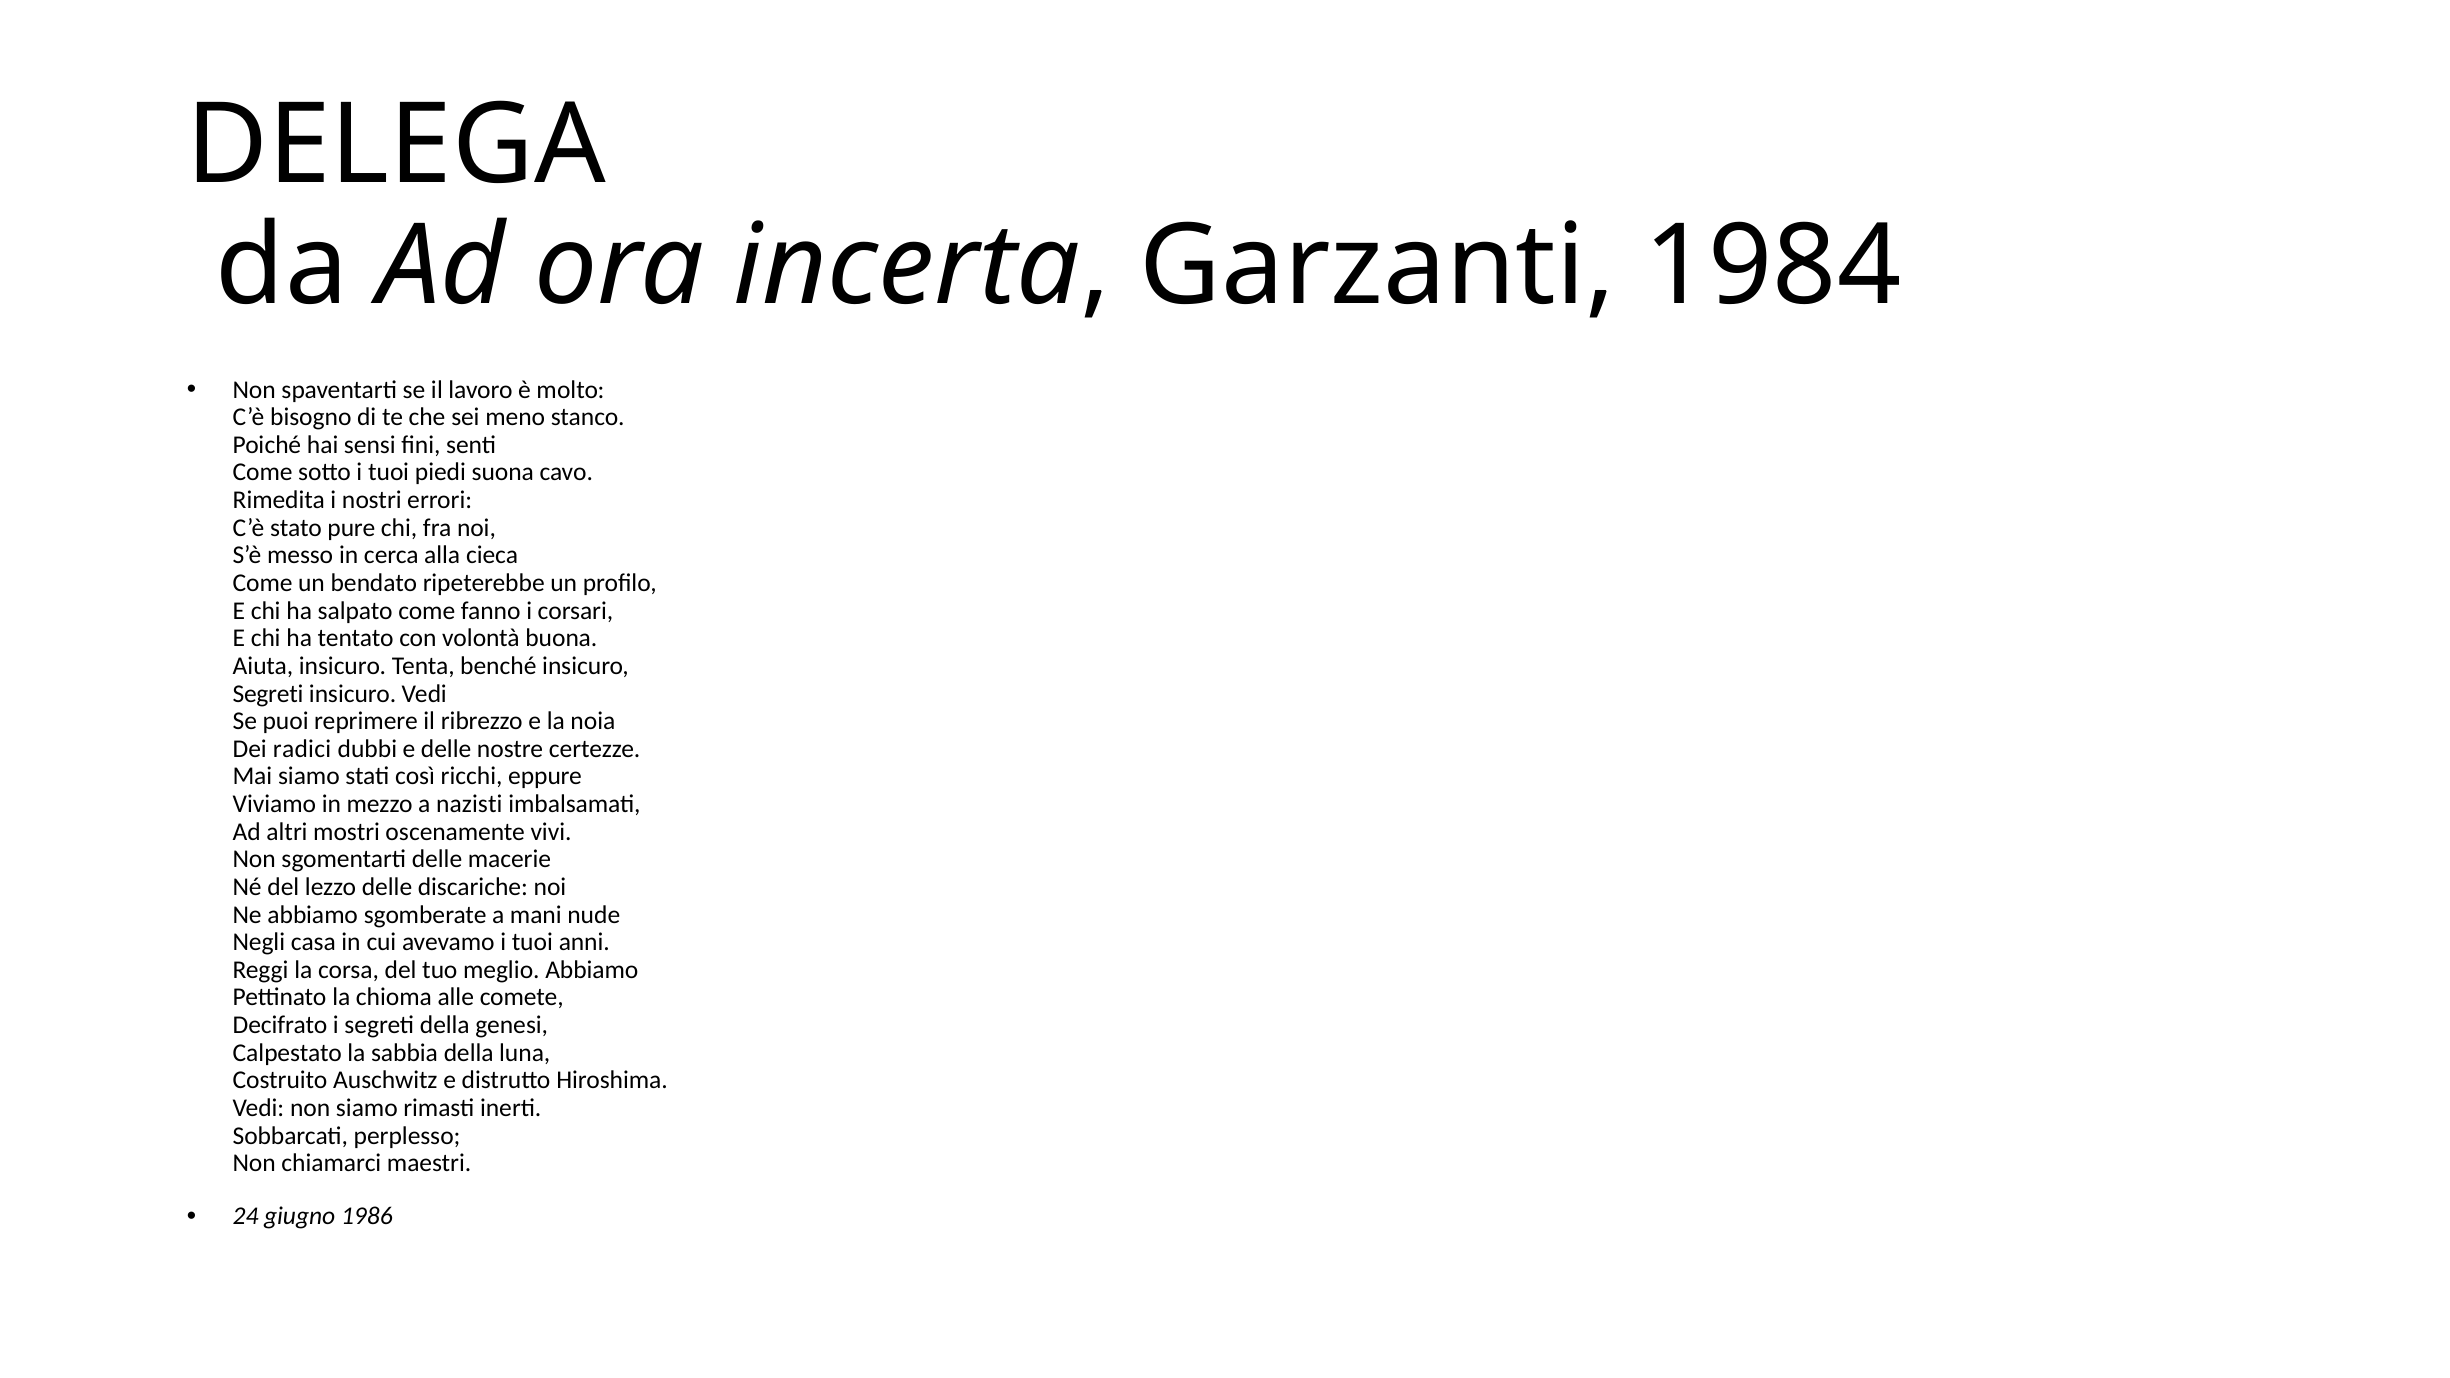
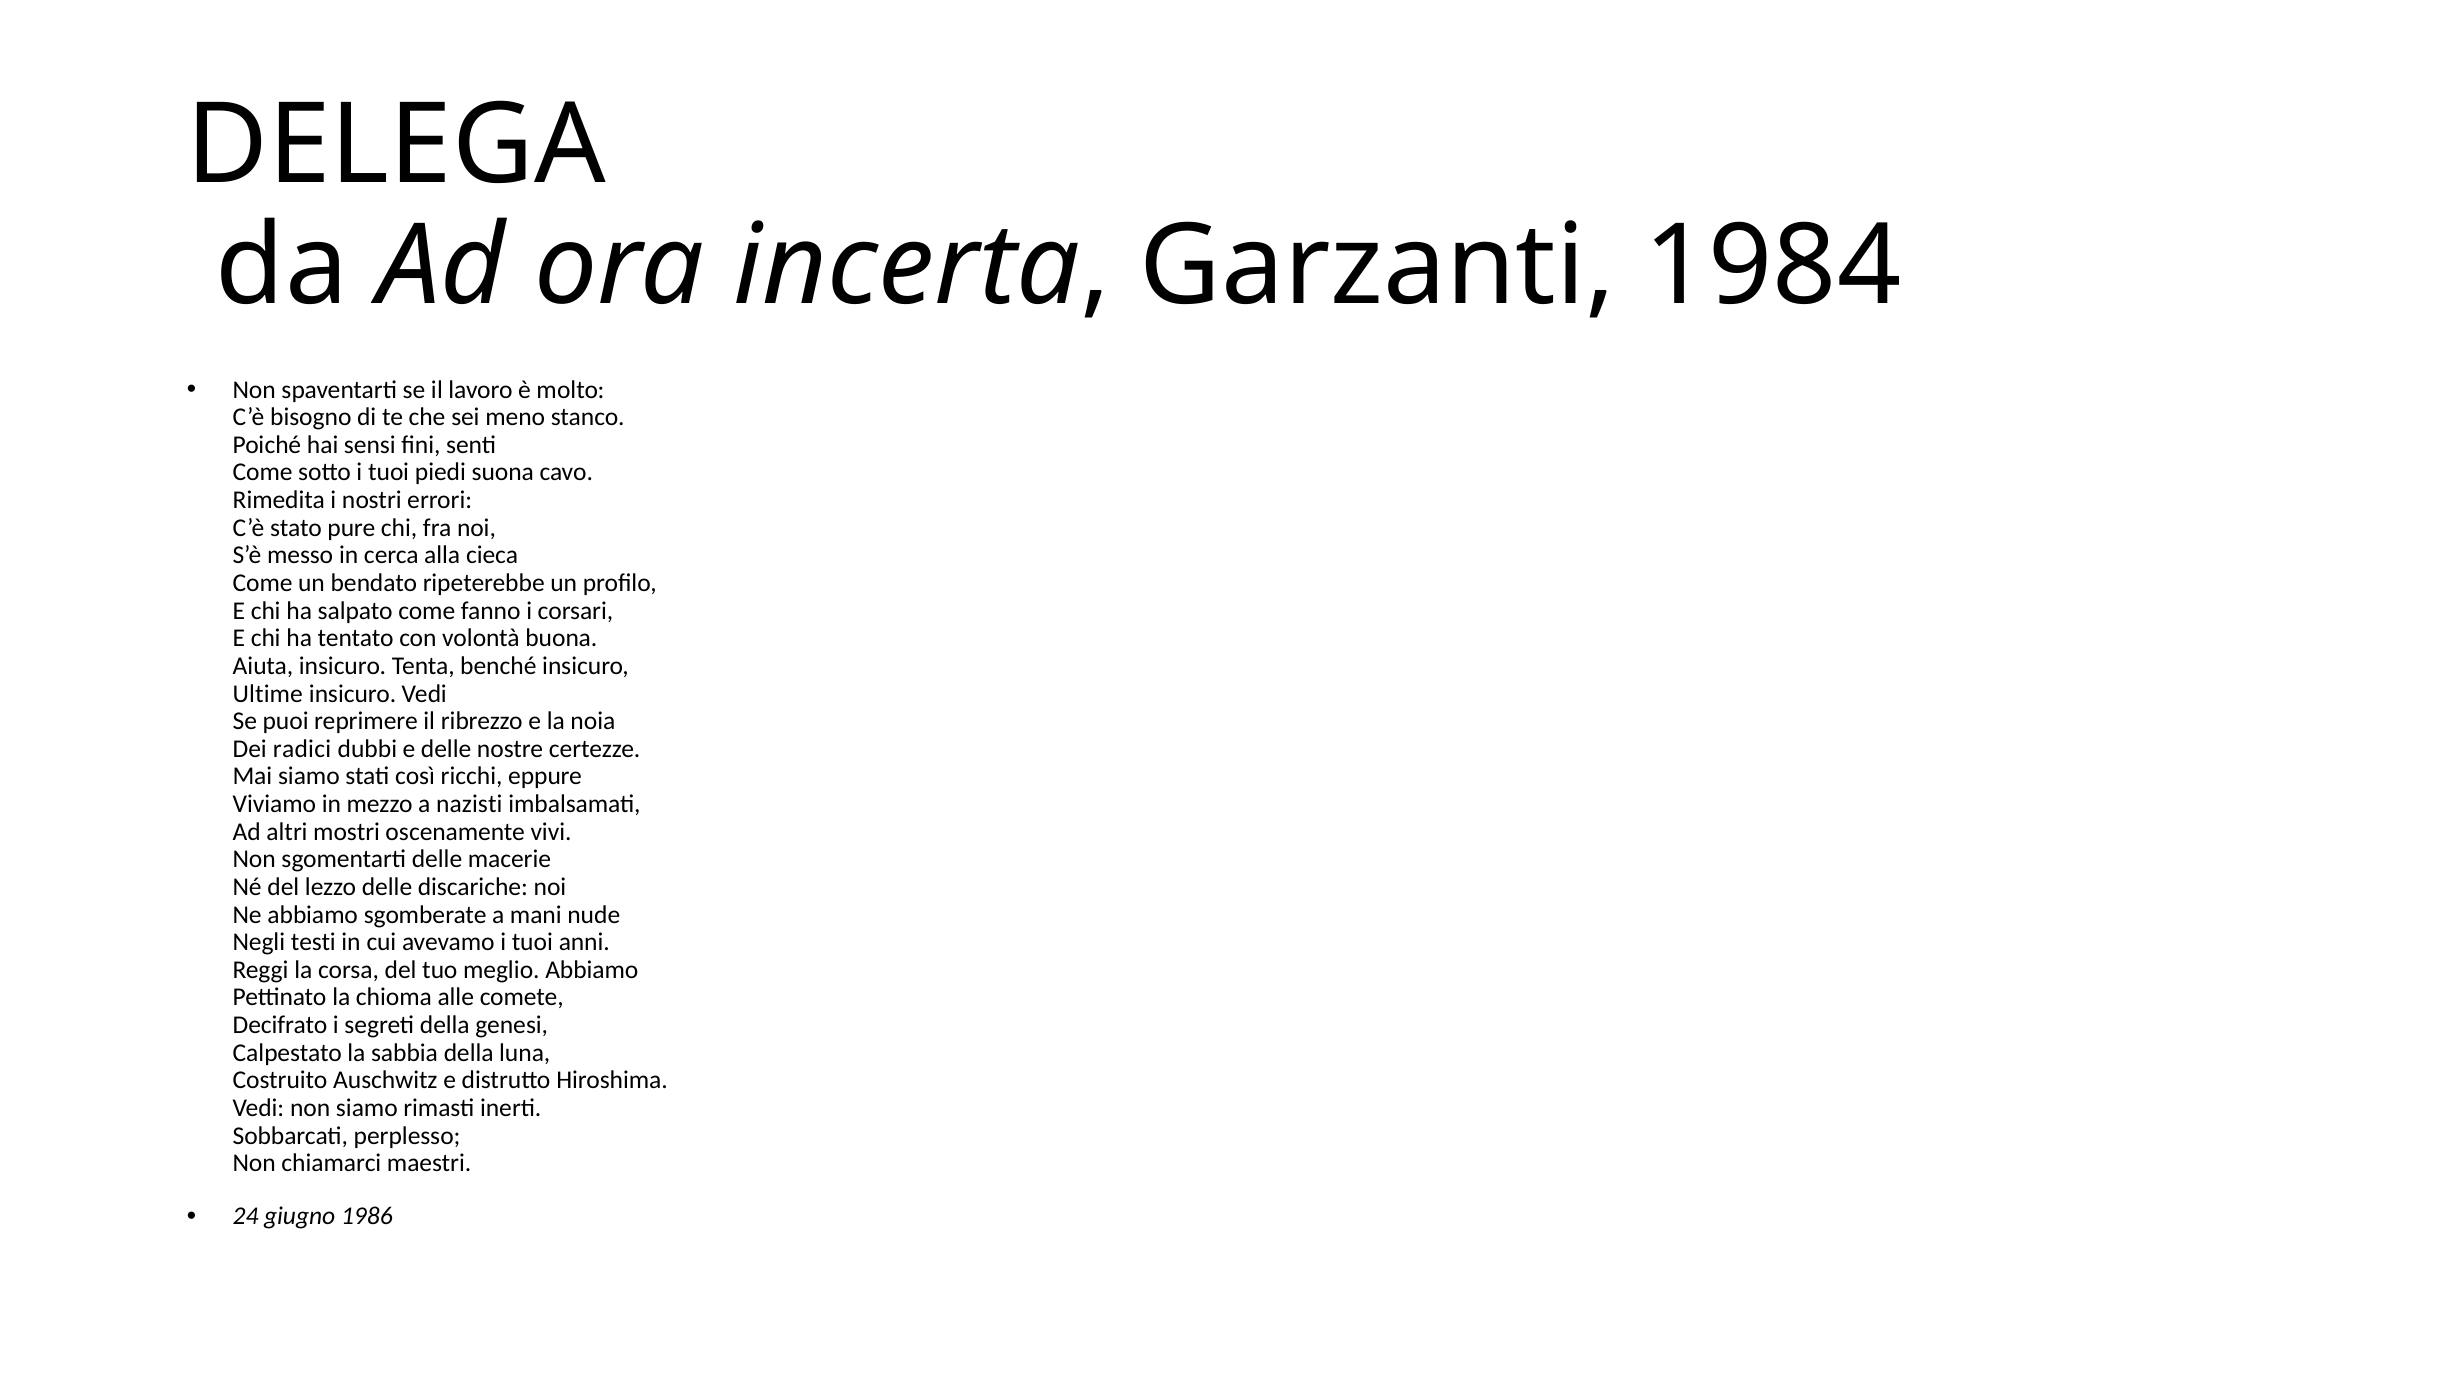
Segreti: Segreti -> Ultime (268, 694)
casa: casa -> testi (313, 942)
